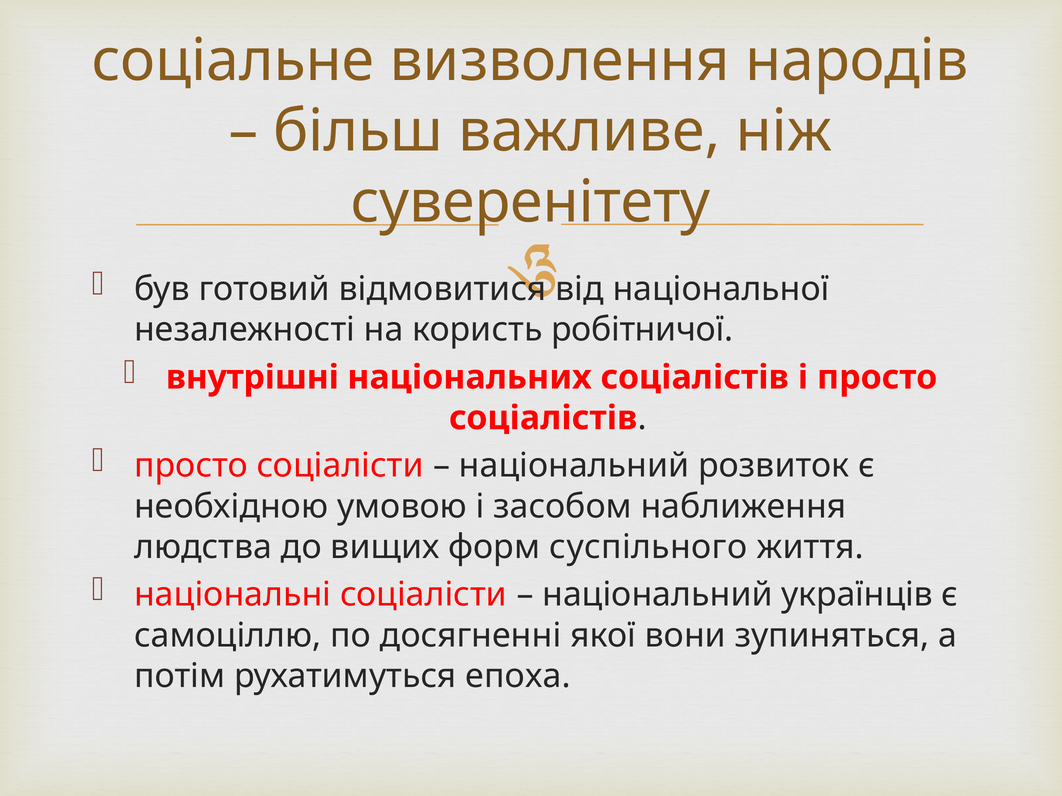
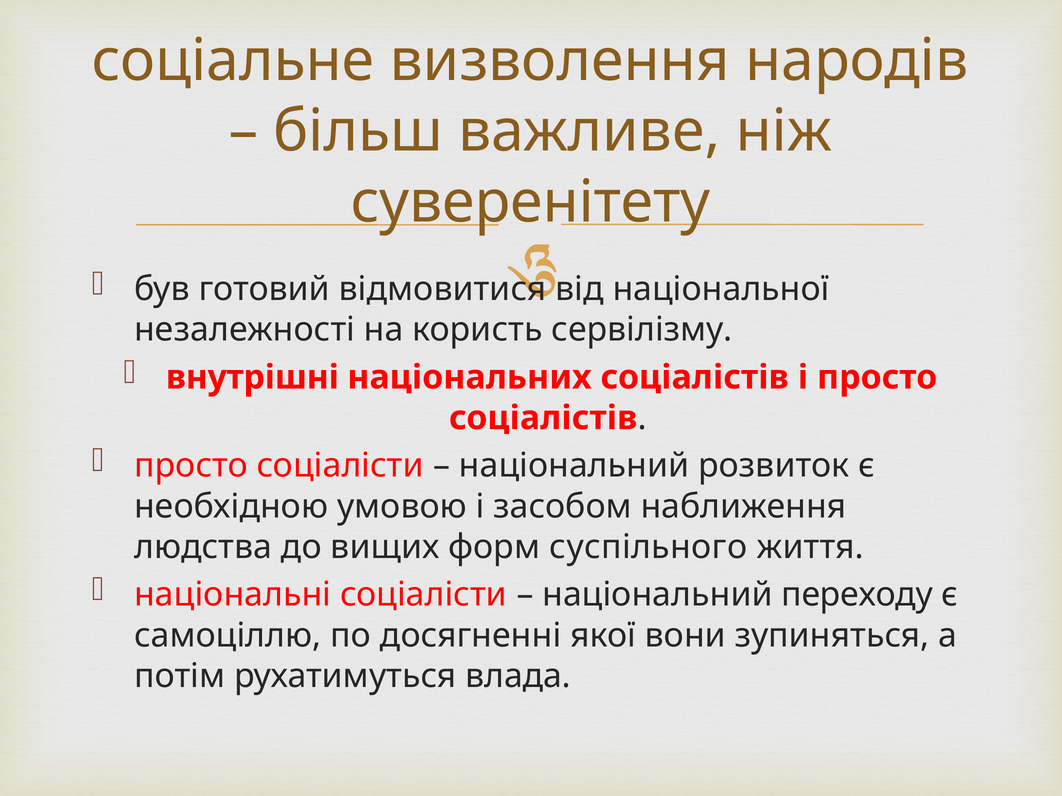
робітничої: робітничої -> сервілізму (642, 330)
українців: українців -> переходу (857, 595)
епоха: епоха -> влада (518, 676)
